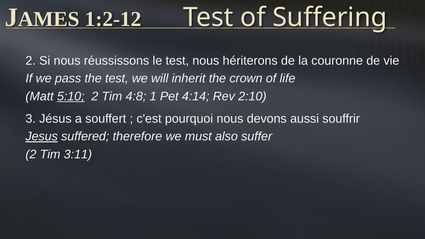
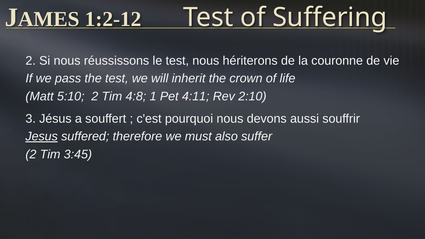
5:10 underline: present -> none (71, 96)
4:14: 4:14 -> 4:11 (196, 96)
3:11: 3:11 -> 3:45 (78, 154)
